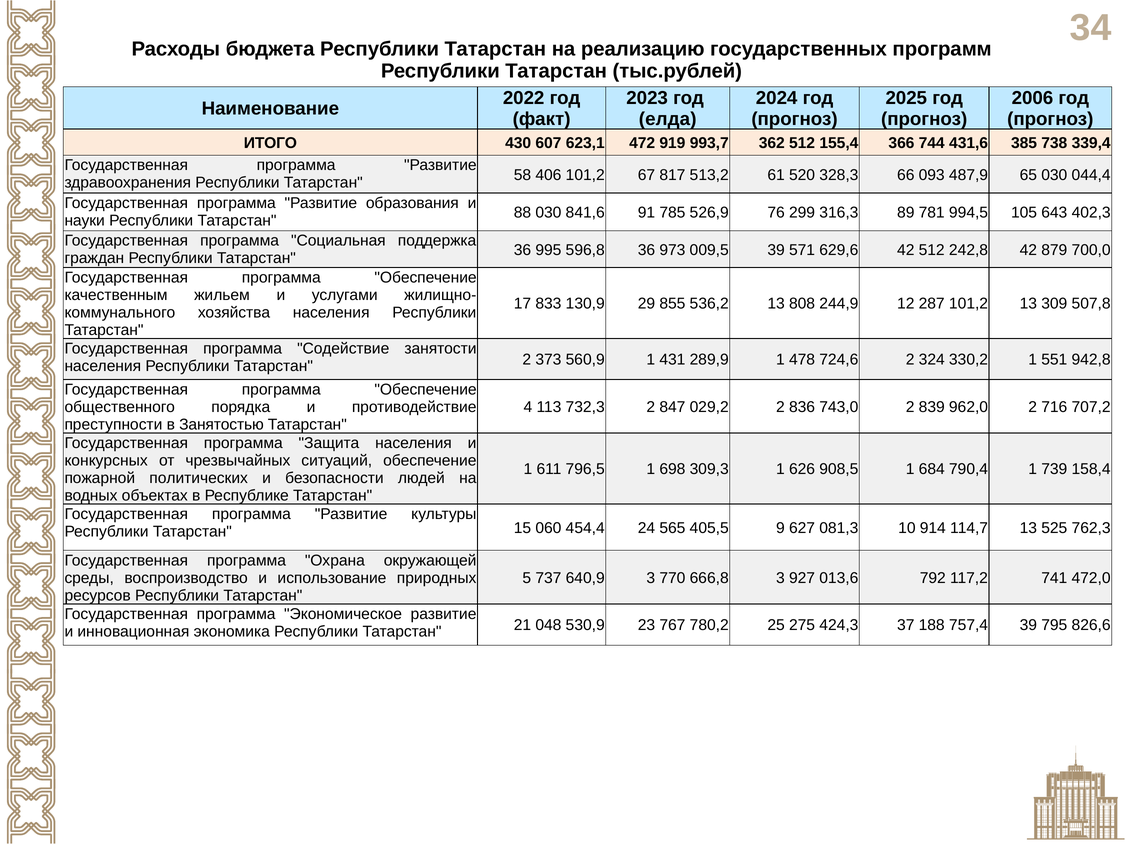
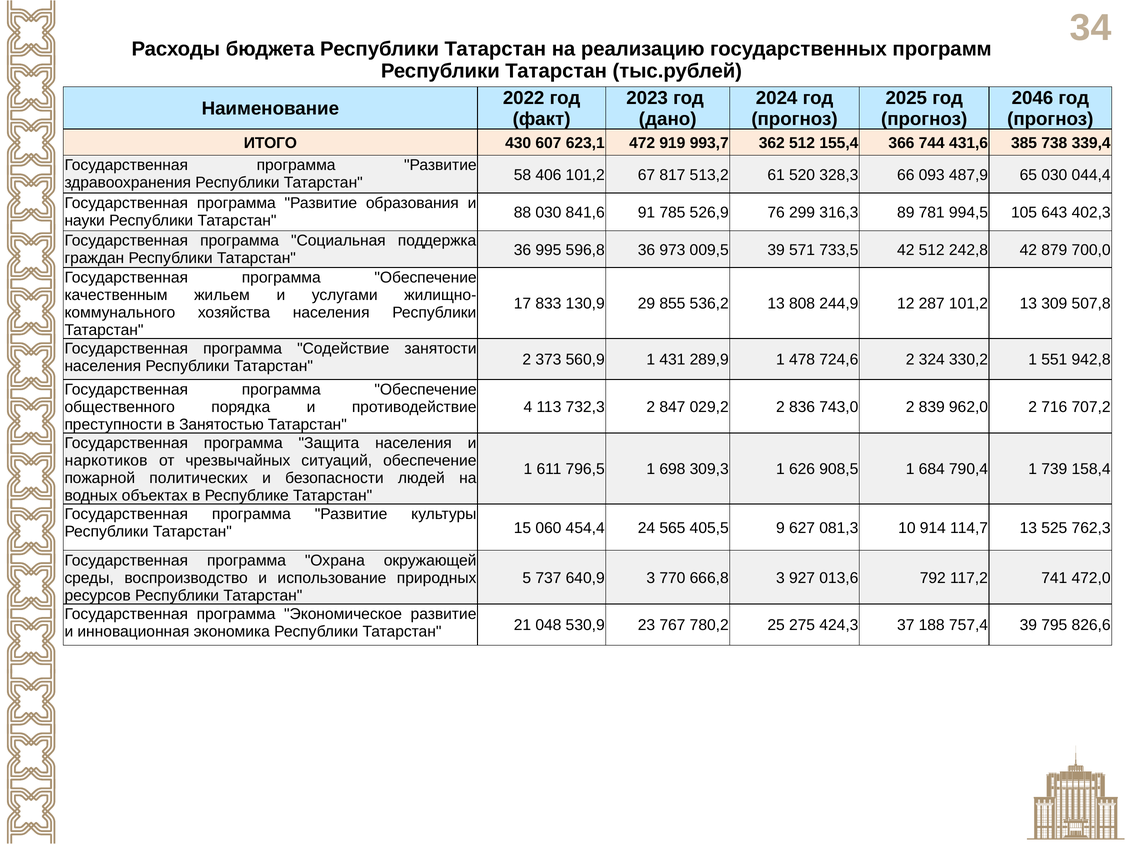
2006: 2006 -> 2046 (1032, 98)
елда: елда -> дано (668, 119)
629,6: 629,6 -> 733,5 (839, 250)
конкурсных: конкурсных -> наркотиков (106, 461)
